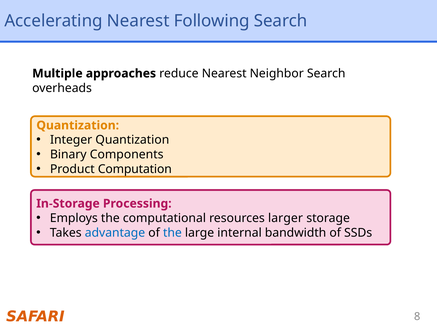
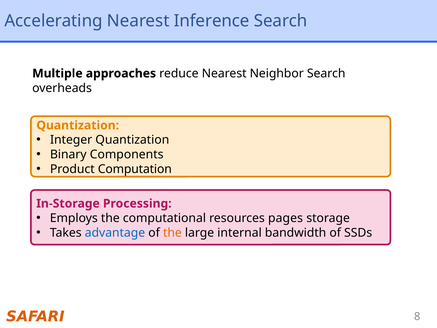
Following: Following -> Inference (212, 21)
larger: larger -> pages (286, 218)
the colour: blue -> orange (172, 233)
